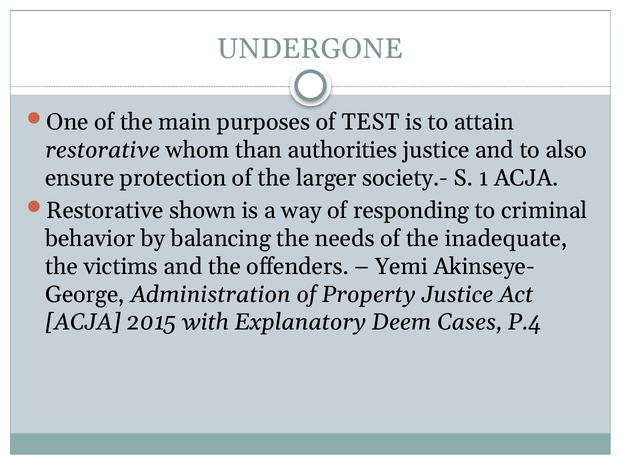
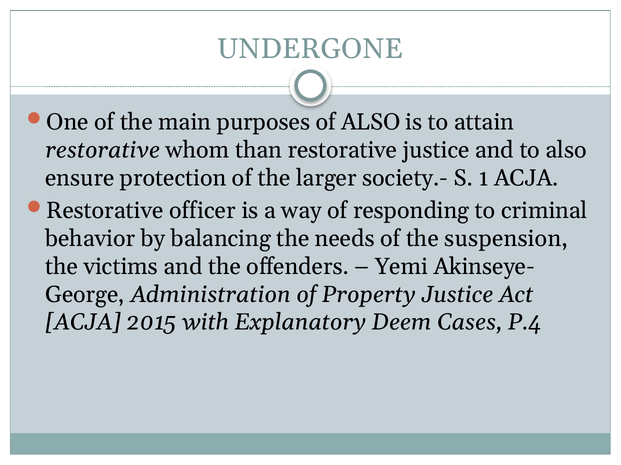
of TEST: TEST -> ALSO (371, 122)
than authorities: authorities -> restorative (342, 150)
shown: shown -> officer (202, 211)
inadequate: inadequate -> suspension (506, 239)
